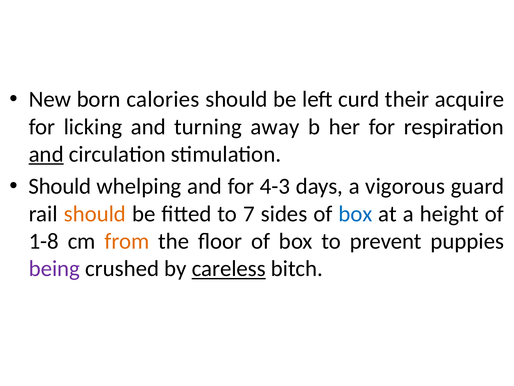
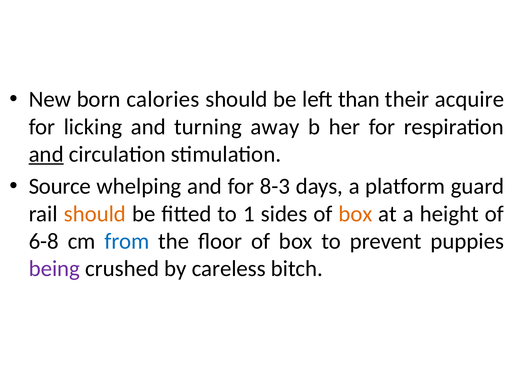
curd: curd -> than (359, 99)
Should: Should -> Source (60, 186)
4-3: 4-3 -> 8-3 (275, 186)
vigorous: vigorous -> platform (405, 186)
7: 7 -> 1 (249, 214)
box colour: blue -> orange (355, 214)
1-8: 1-8 -> 6-8 (44, 241)
from colour: orange -> blue (127, 241)
careless underline: present -> none (229, 268)
